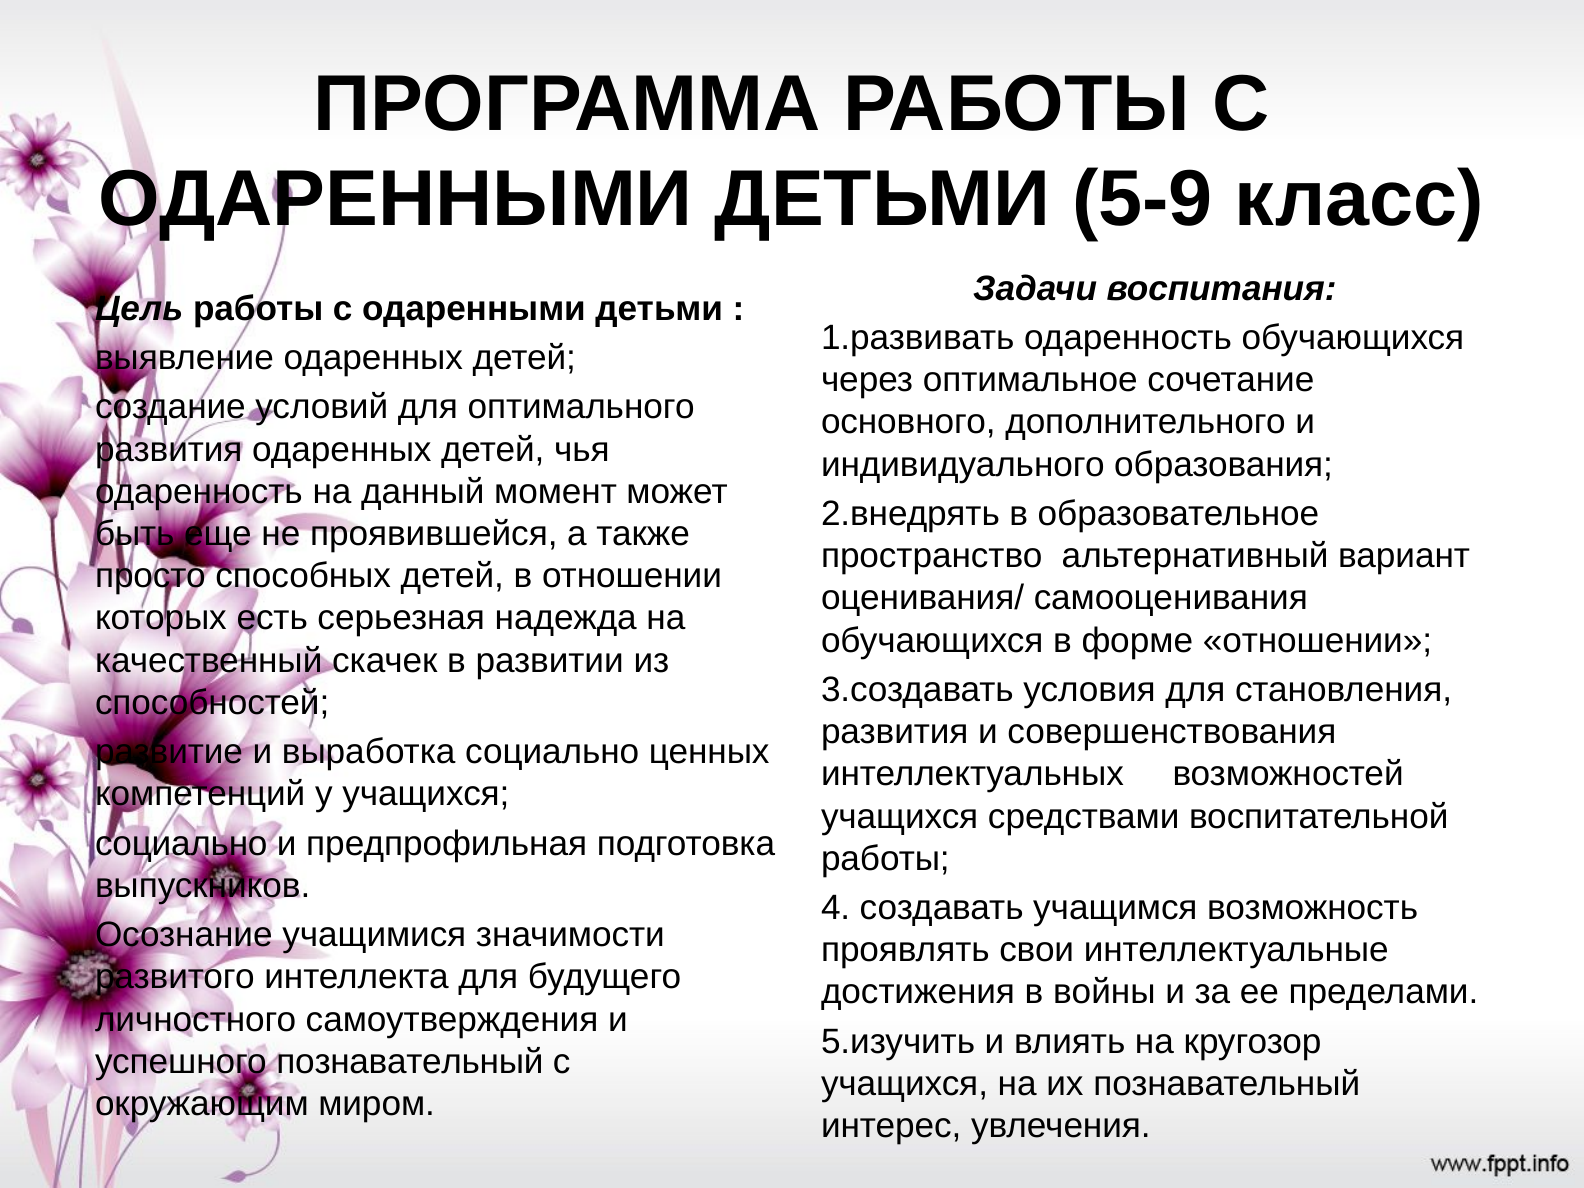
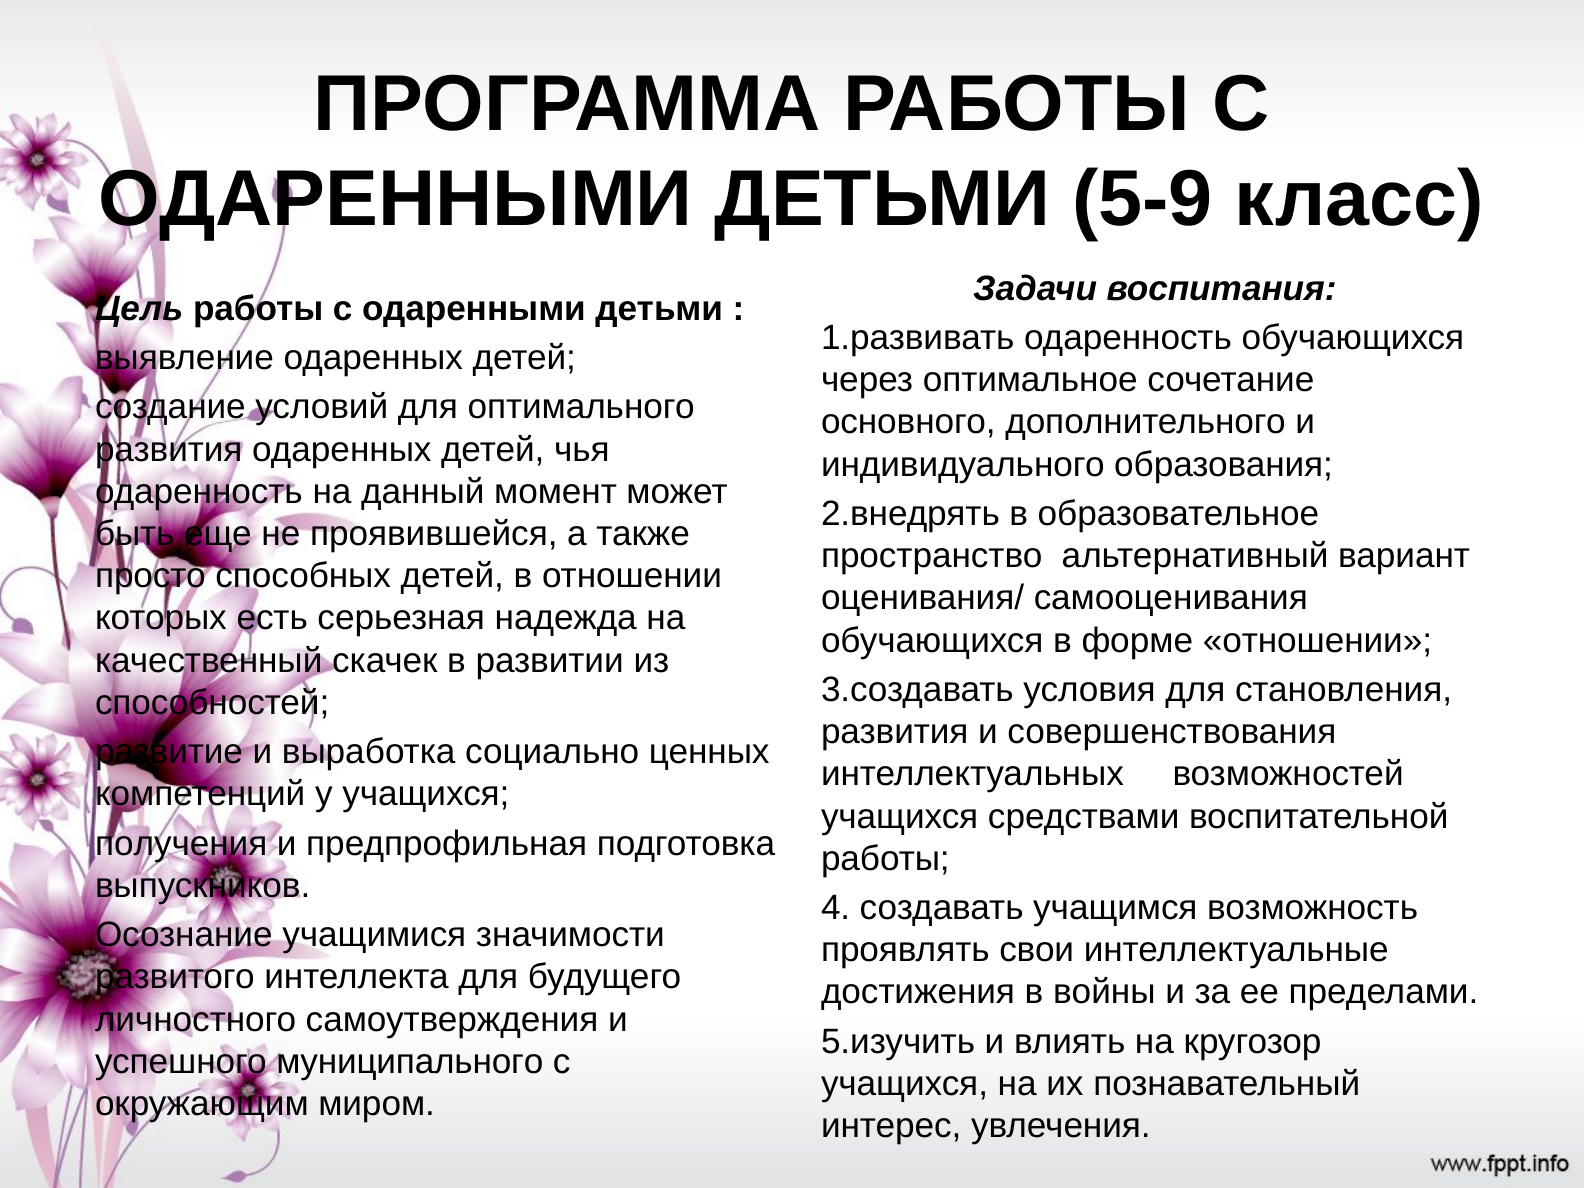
социально: социально -> получения (181, 844)
успешного познавательный: познавательный -> муниципального (410, 1062)
